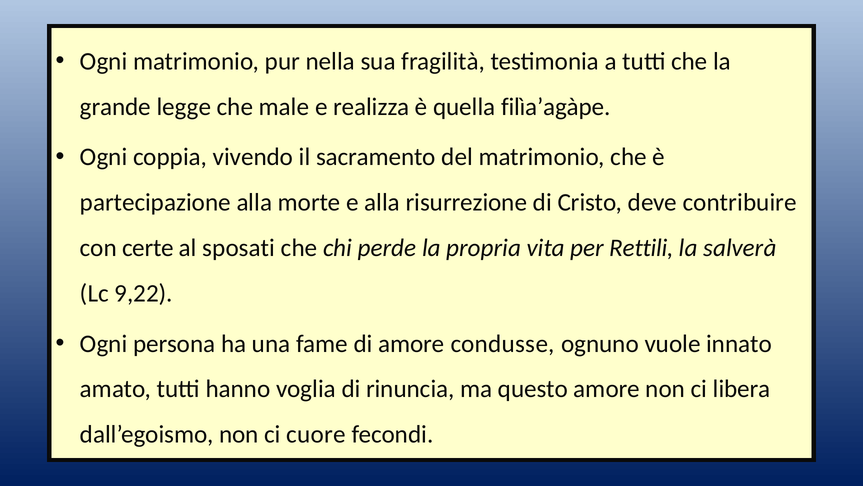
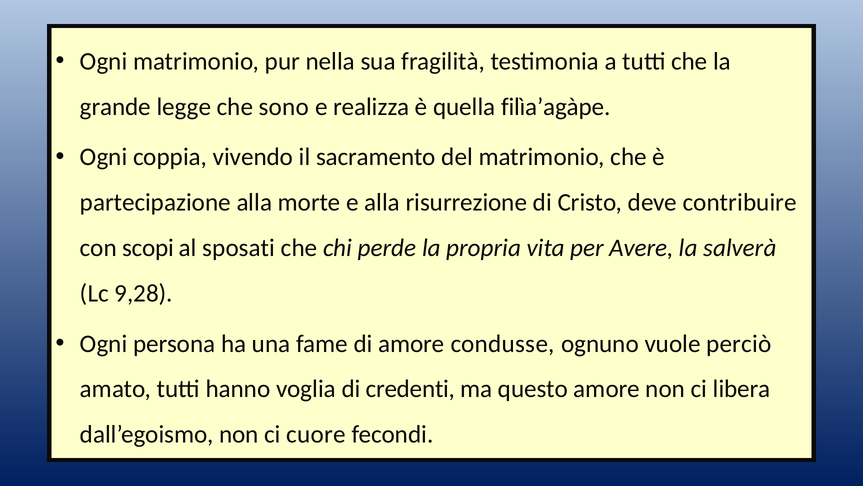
male: male -> sono (284, 107)
certe: certe -> scopi (148, 248)
Rettili: Rettili -> Avere (641, 248)
9,22: 9,22 -> 9,28 (144, 293)
innato: innato -> perciò (739, 343)
rinuncia: rinuncia -> credenti (410, 389)
